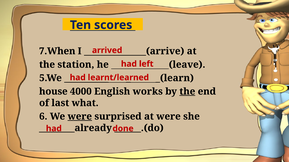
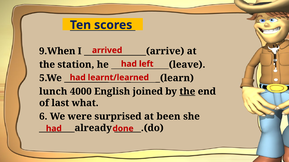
7.When: 7.When -> 9.When (57, 51)
house: house -> lunch (53, 92)
works: works -> joined (148, 92)
were underline: present -> none (80, 117)
at were: were -> been (168, 117)
